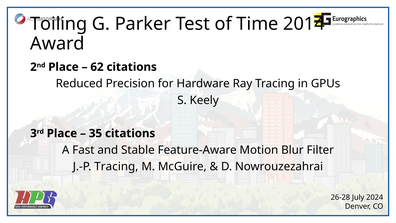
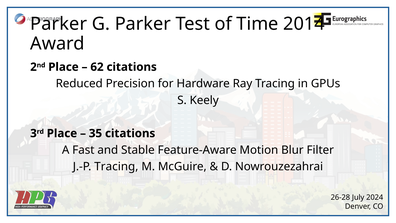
Toiling: Toiling -> Parker (59, 24)
